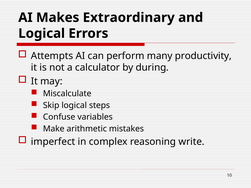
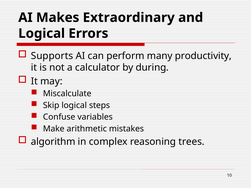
Attempts: Attempts -> Supports (52, 56)
imperfect: imperfect -> algorithm (53, 142)
write: write -> trees (192, 142)
